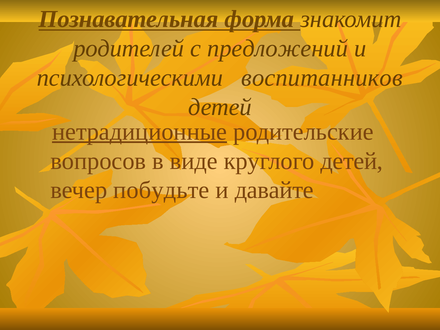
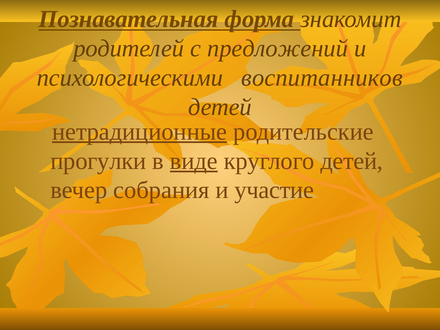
вопросов: вопросов -> прогулки (98, 161)
виде underline: none -> present (194, 161)
побудьте: побудьте -> собрания (161, 190)
давайте: давайте -> участие (274, 190)
